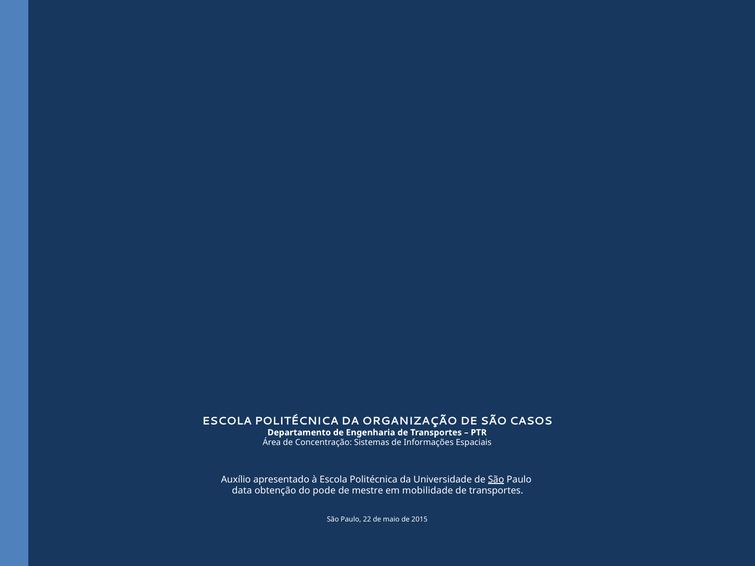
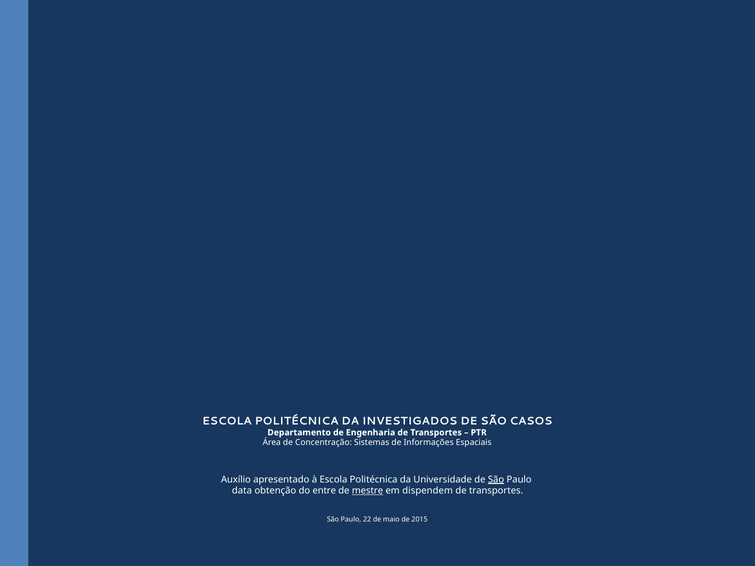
ORGANIZAÇÃO: ORGANIZAÇÃO -> INVESTIGADOS (410, 421)
pode: pode -> entre (324, 491)
mestre underline: none -> present (368, 491)
mobilidade: mobilidade -> dispendem (428, 491)
